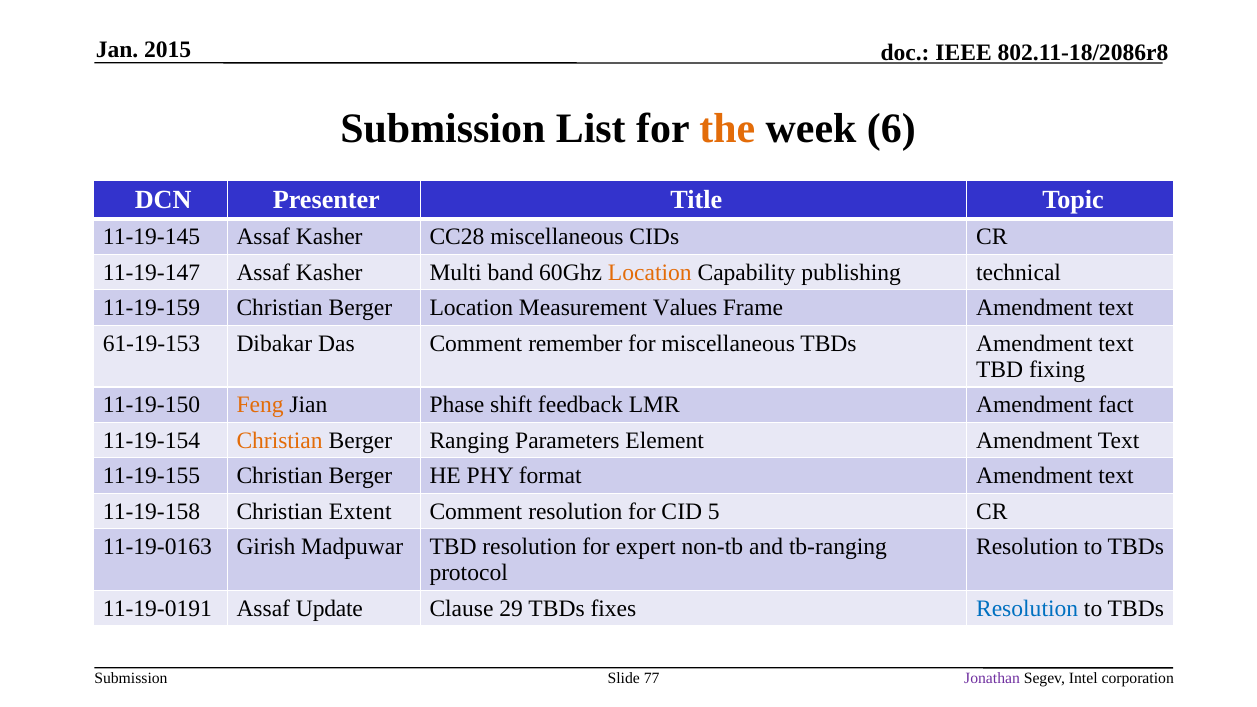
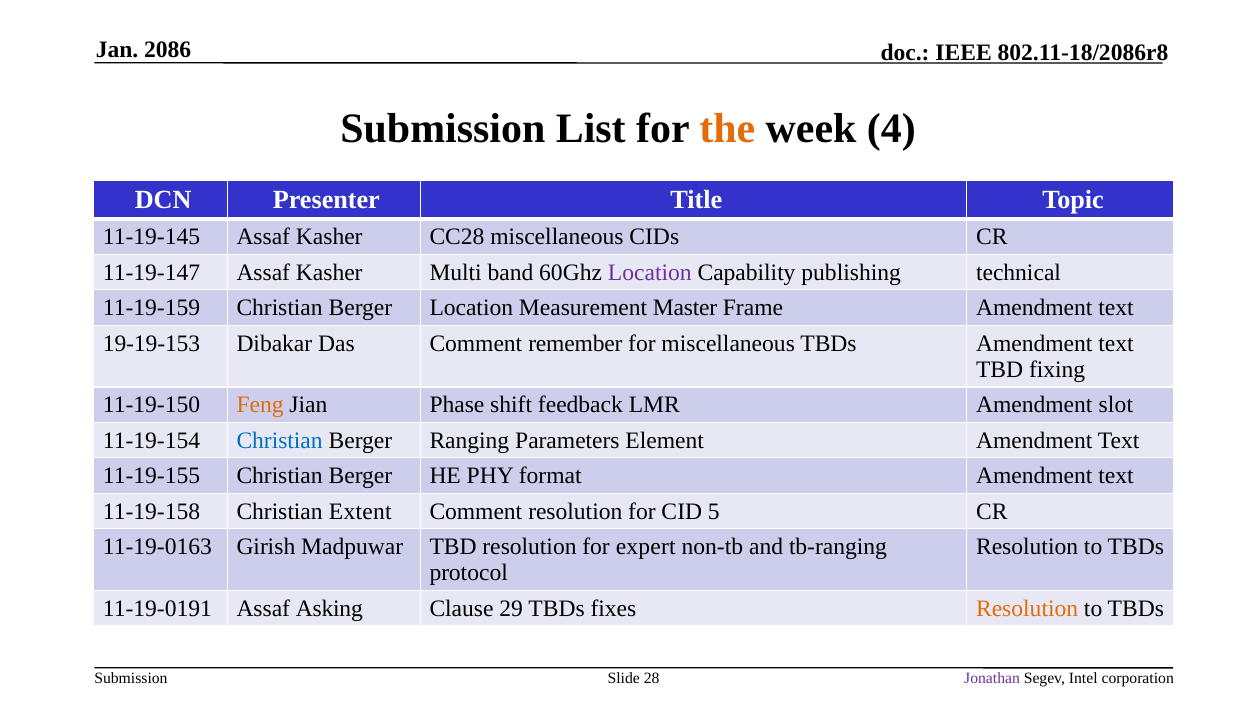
2015: 2015 -> 2086 (168, 50)
6: 6 -> 4 (891, 129)
Location colour: orange -> purple (650, 272)
Values: Values -> Master (685, 308)
61-19-153: 61-19-153 -> 19-19-153 (152, 343)
fact: fact -> slot (1116, 405)
Christian colour: orange -> blue (280, 440)
Update: Update -> Asking (329, 608)
Resolution colour: blue -> orange (1027, 608)
77: 77 -> 28 (652, 678)
